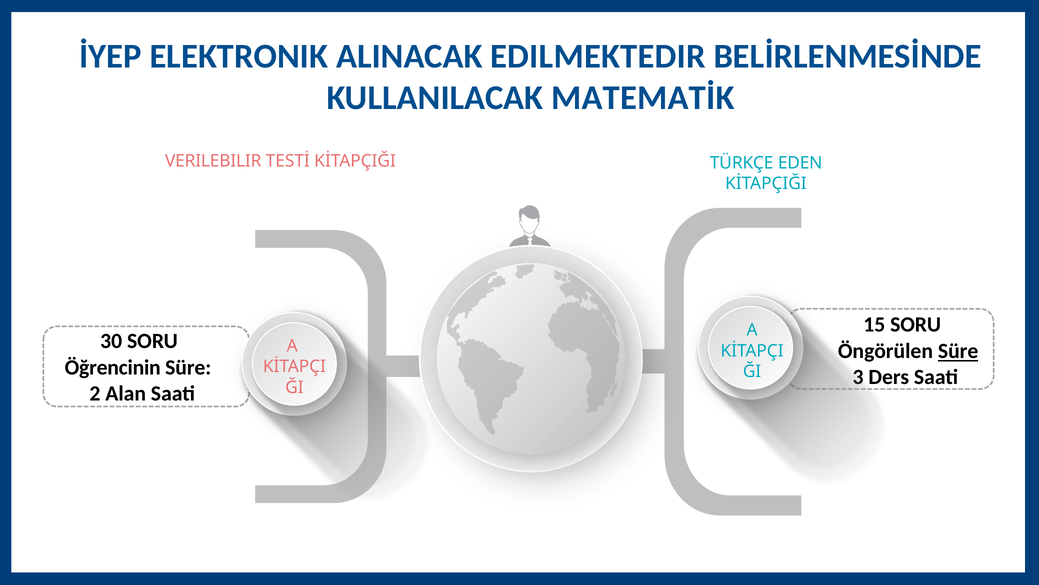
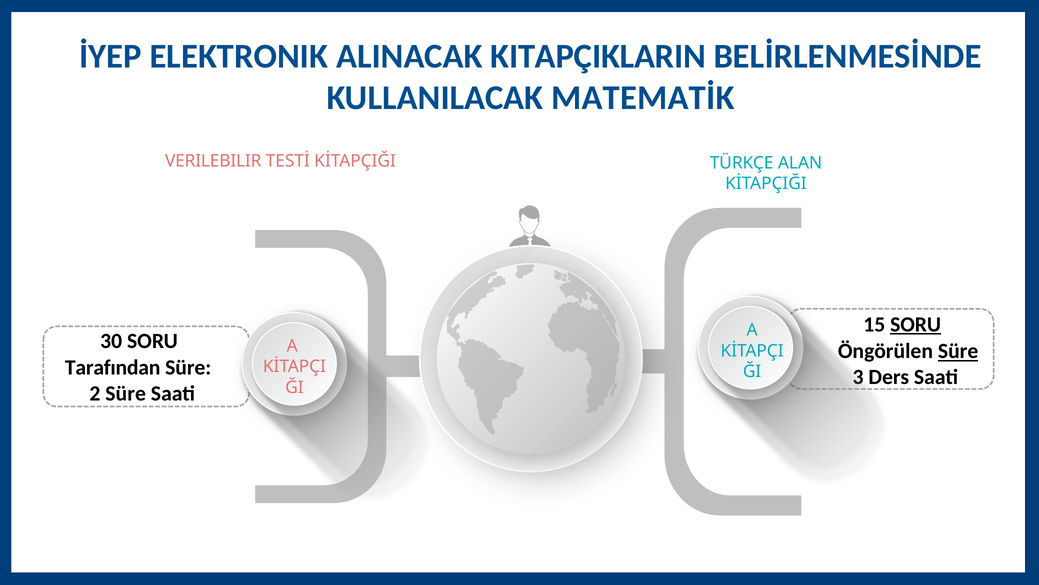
EDILMEKTEDIR: EDILMEKTEDIR -> KITAPÇIKLARIN (598, 56)
EDEN: EDEN -> ALAN (800, 163)
SORU underline: none -> present (916, 324)
Öğrencinin: Öğrencinin -> Tarafından (113, 367)
2 Alan: Alan -> Süre (126, 393)
